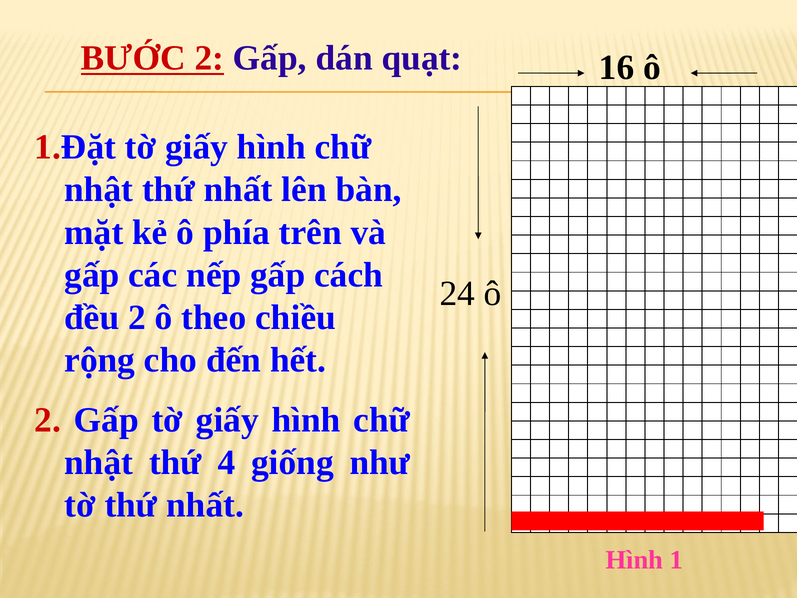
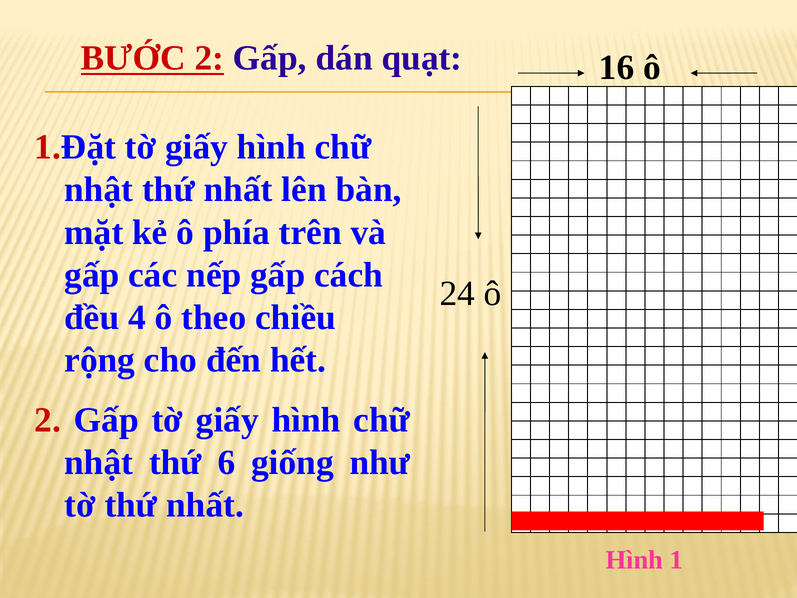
đều 2: 2 -> 4 (137, 317)
4: 4 -> 6 (226, 463)
